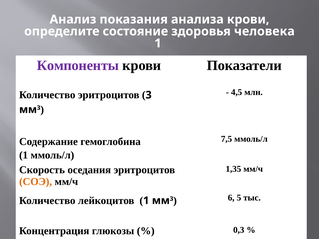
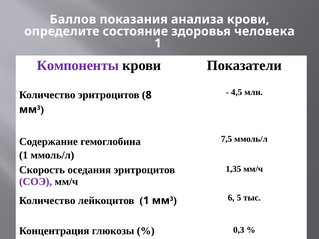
Анализ: Анализ -> Баллов (73, 19)
3: 3 -> 8 (149, 95)
СОЭ colour: orange -> purple (36, 182)
